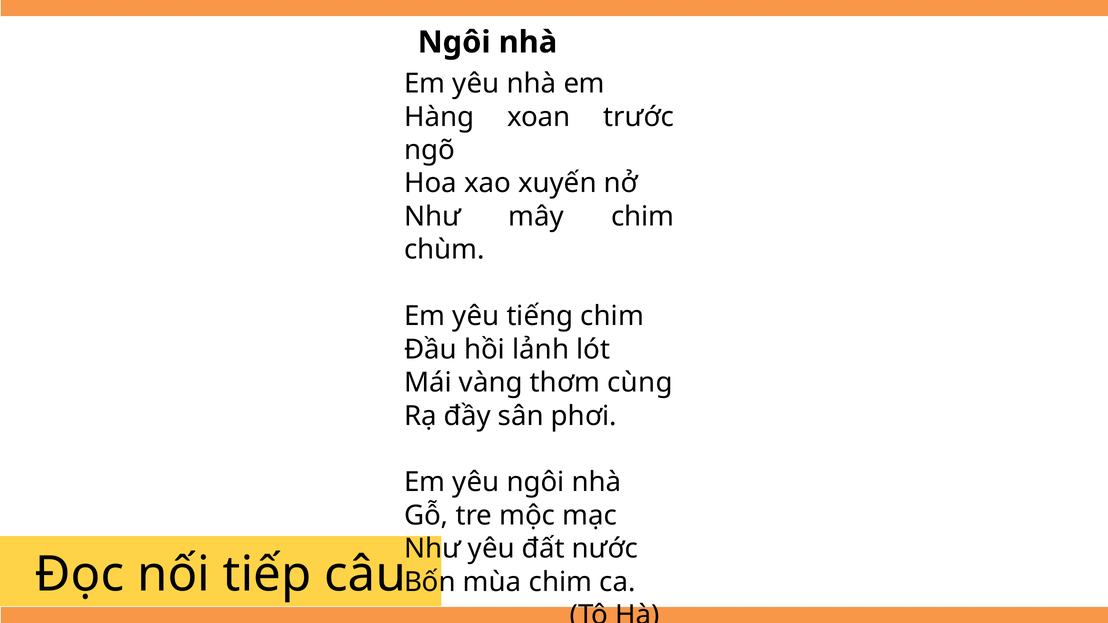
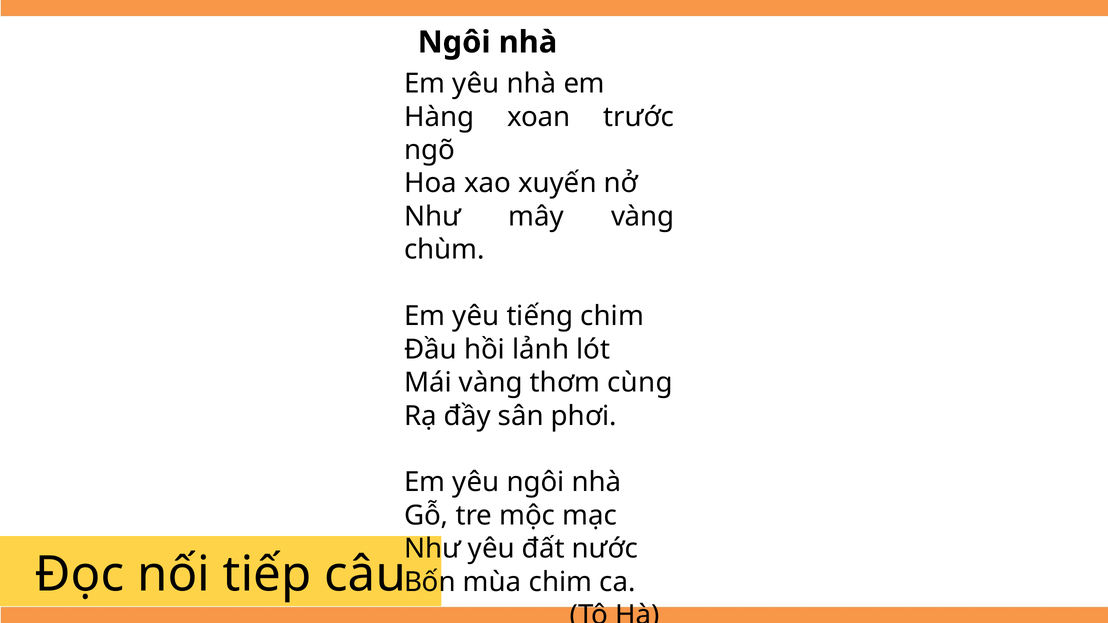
mây chim: chim -> vàng (643, 217)
